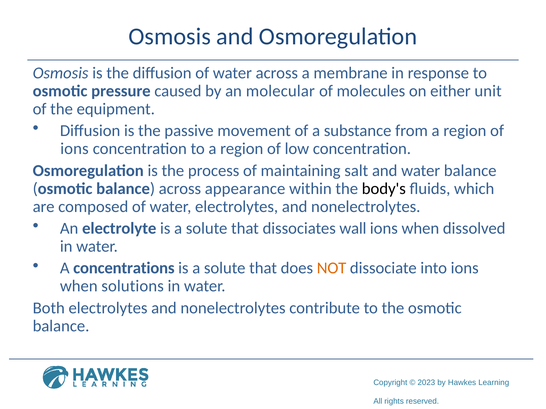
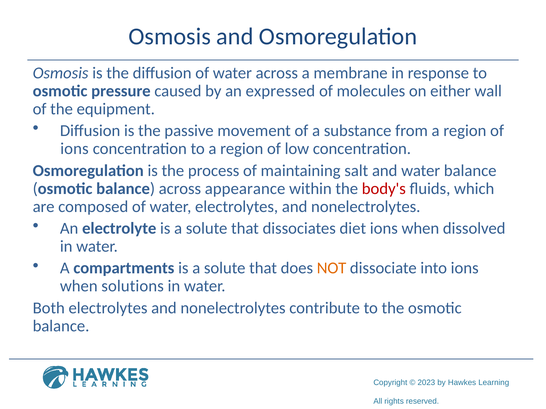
molecular: molecular -> expressed (280, 91)
unit: unit -> wall (488, 91)
body's colour: black -> red (384, 189)
wall: wall -> diet (353, 229)
concentrations: concentrations -> compartments (124, 268)
